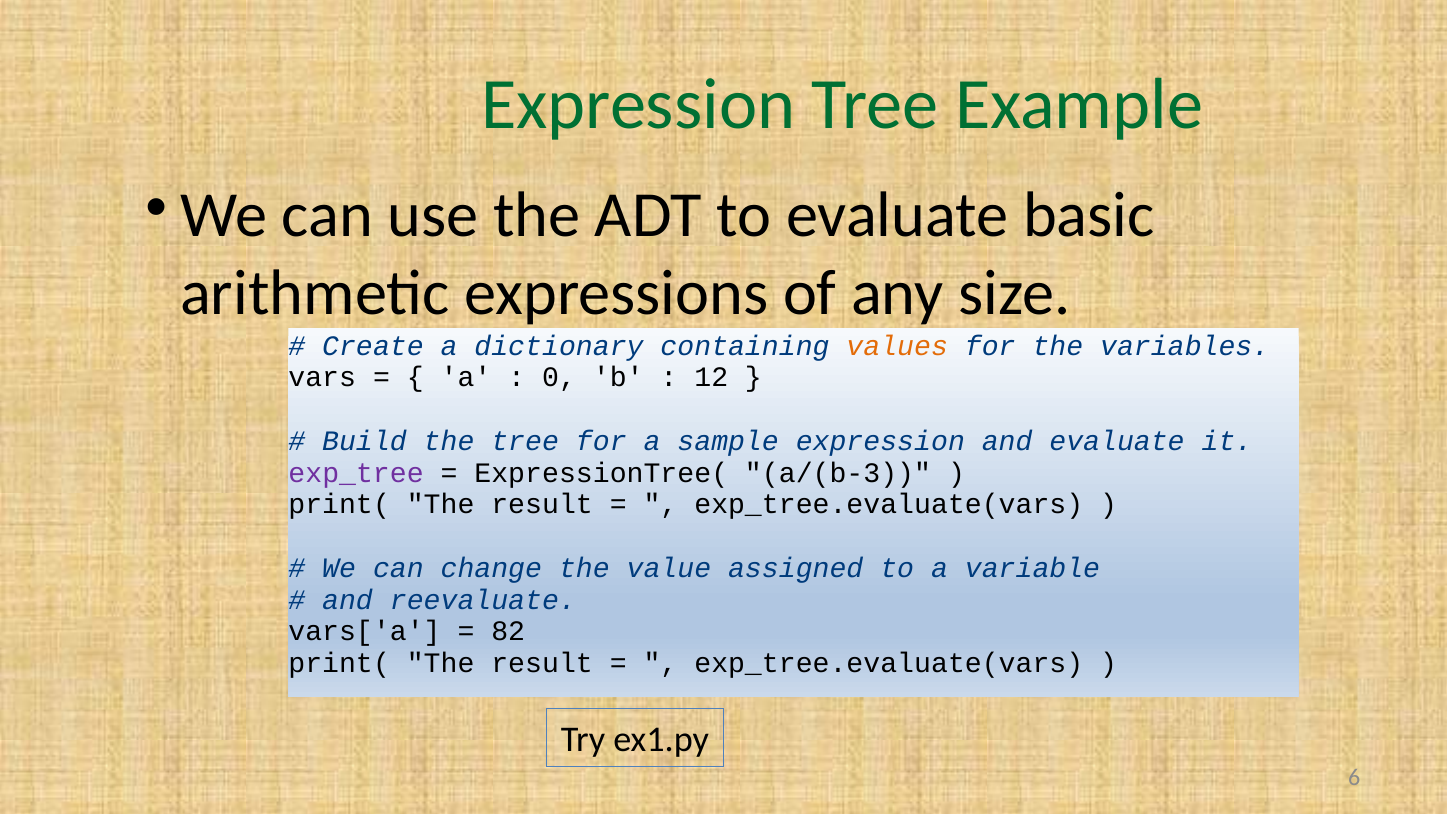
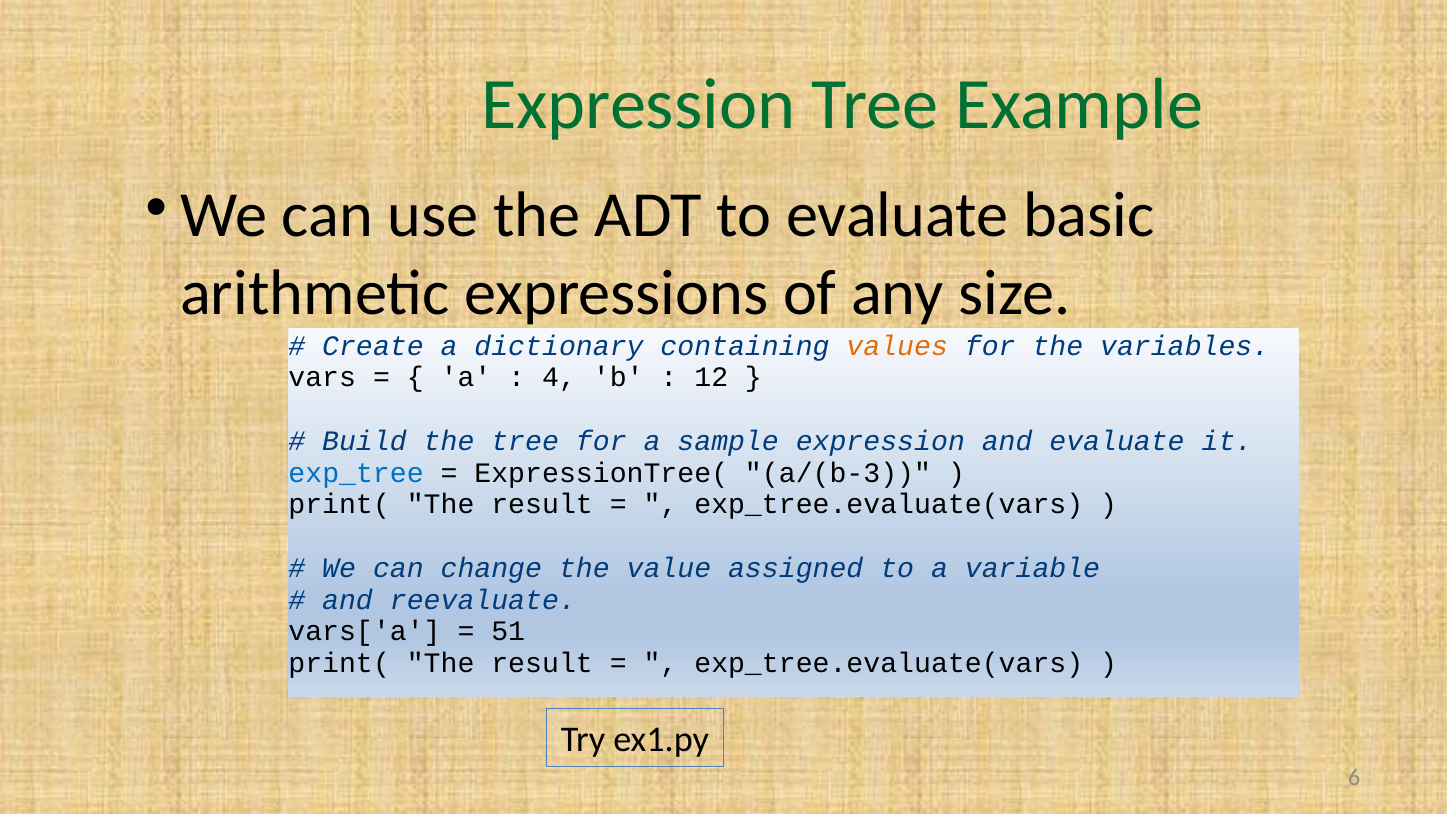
0: 0 -> 4 (559, 378)
exp_tree colour: purple -> blue (356, 473)
82: 82 -> 51 (508, 631)
